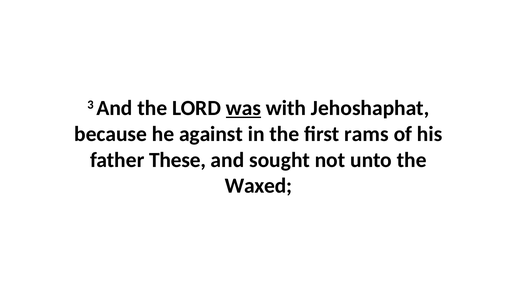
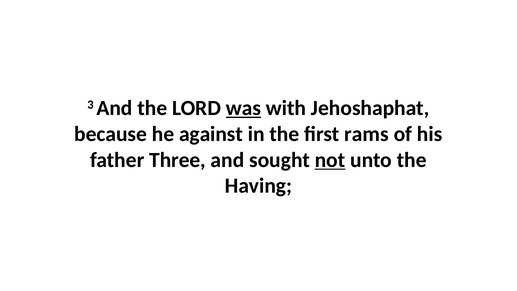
These: These -> Three (178, 160)
not underline: none -> present (330, 160)
Waxed: Waxed -> Having (258, 186)
